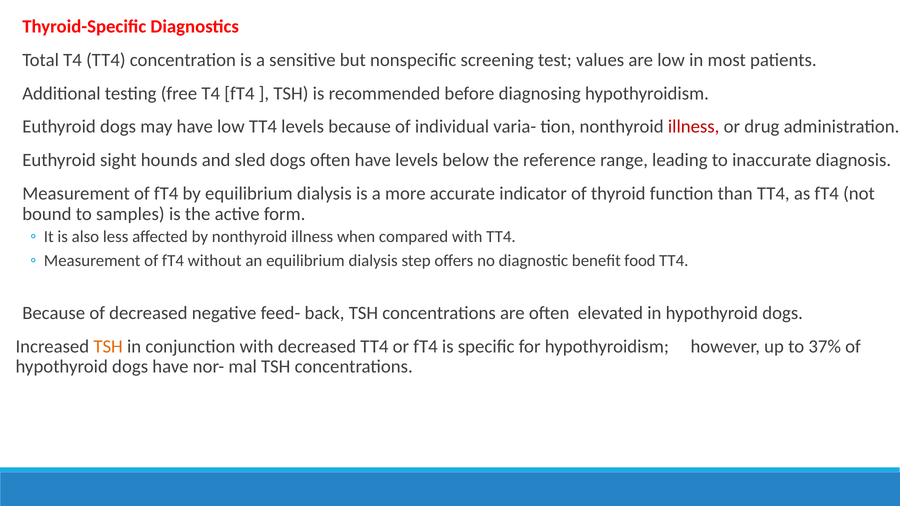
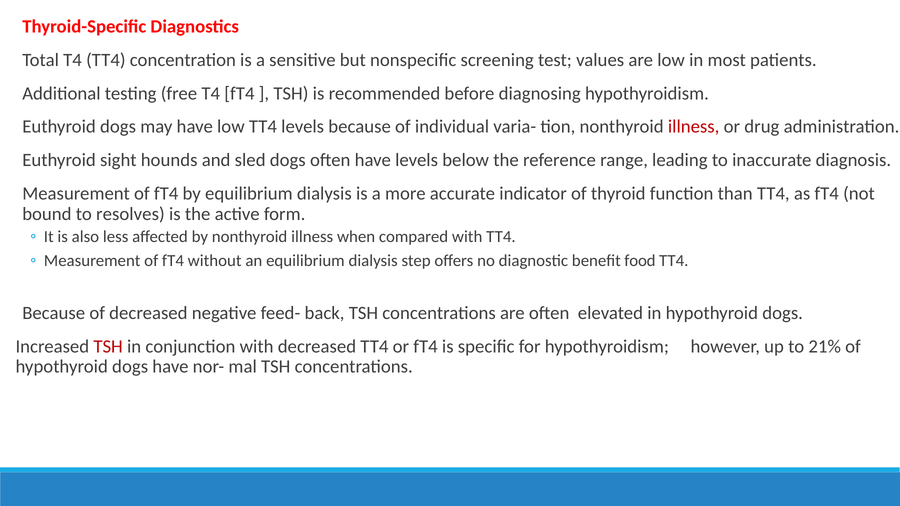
samples: samples -> resolves (130, 214)
TSH colour: orange -> red (108, 347)
37%: 37% -> 21% (825, 347)
